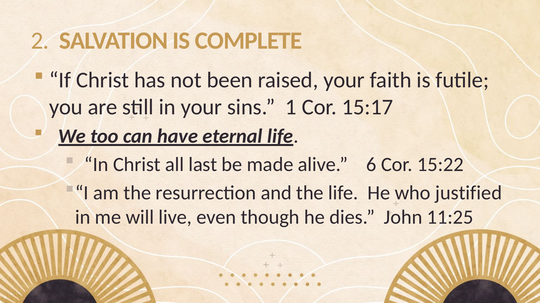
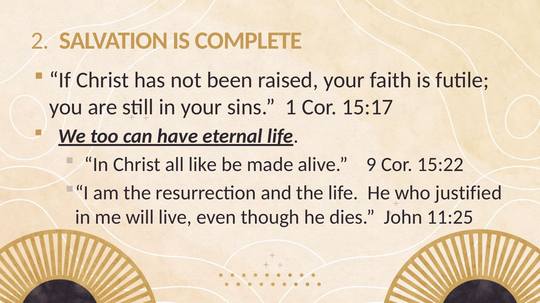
last: last -> like (203, 165)
6: 6 -> 9 (371, 165)
